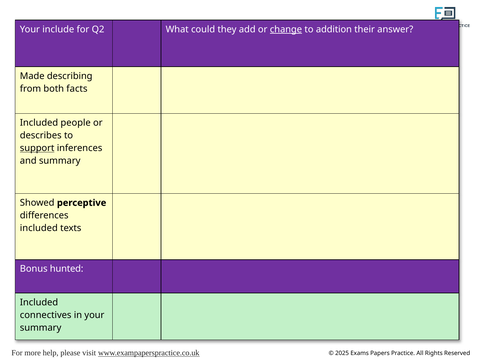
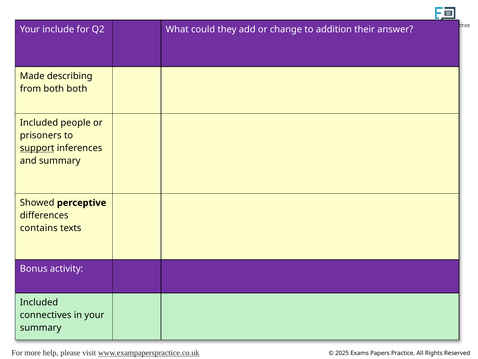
change underline: present -> none (286, 29)
both facts: facts -> both (77, 89)
describes: describes -> prisoners (41, 135)
included: included -> contains (39, 228)
hunted: hunted -> activity (67, 269)
